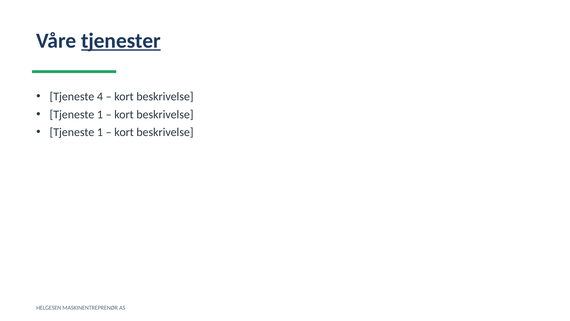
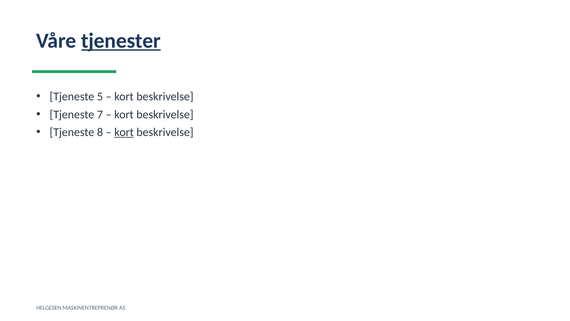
4: 4 -> 5 (100, 97)
1: 1 -> 7 (100, 114)
1: 1 -> 8 (100, 132)
kort underline: none -> present (124, 132)
